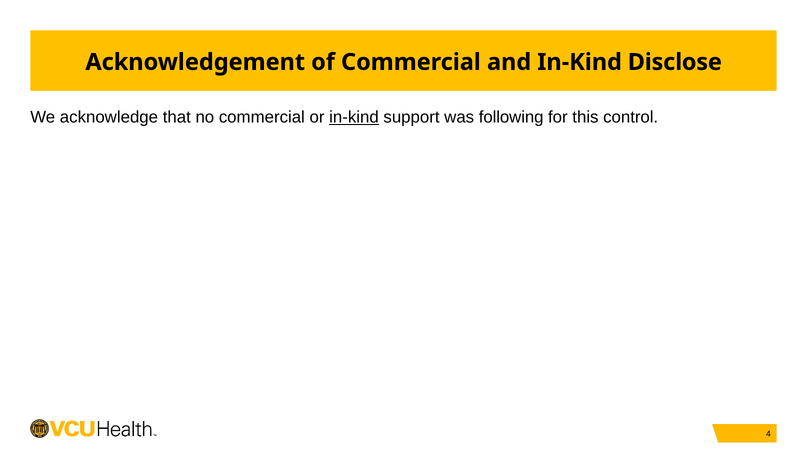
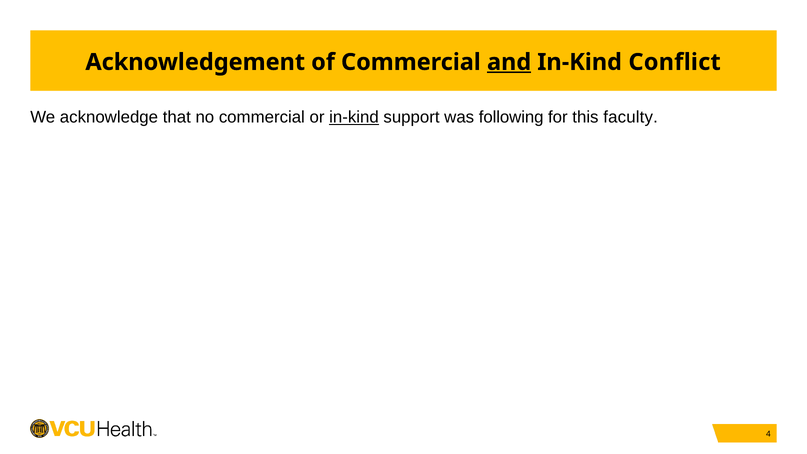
and underline: none -> present (509, 62)
Disclose: Disclose -> Conflict (675, 62)
control: control -> faculty (631, 117)
